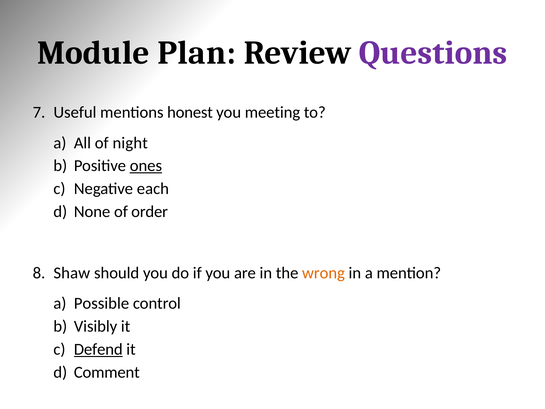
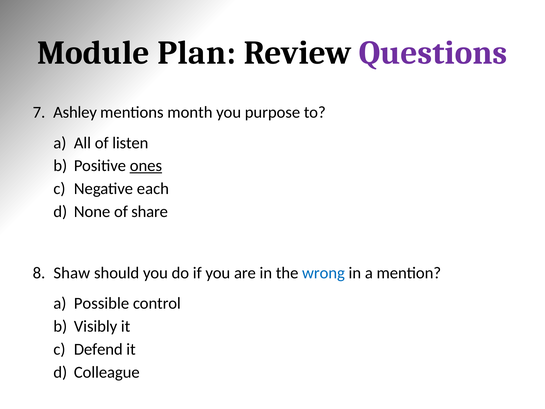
Useful: Useful -> Ashley (75, 112)
honest: honest -> month (190, 112)
meeting: meeting -> purpose (272, 112)
night: night -> listen (130, 143)
order: order -> share (150, 212)
wrong colour: orange -> blue (323, 273)
Defend underline: present -> none (98, 349)
Comment: Comment -> Colleague (107, 372)
